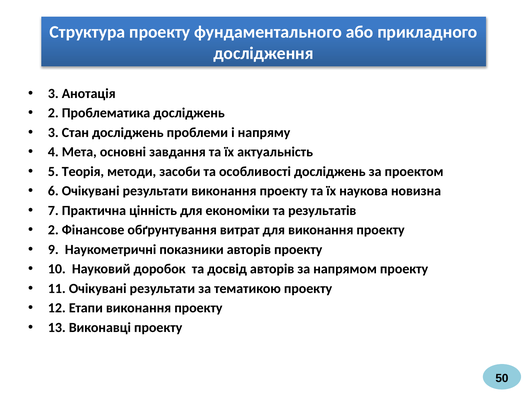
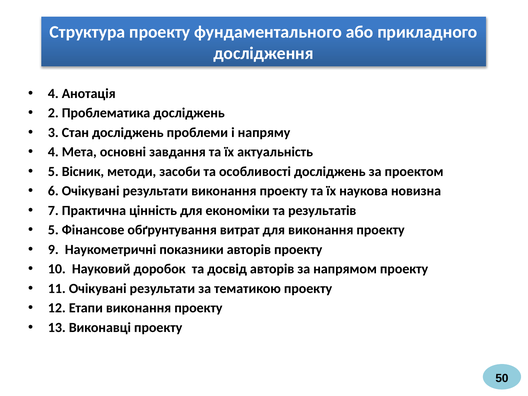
3: 3 -> 4 (53, 94)
Теорія: Теорія -> Вісник (83, 172)
2: 2 -> 5 (53, 230)
